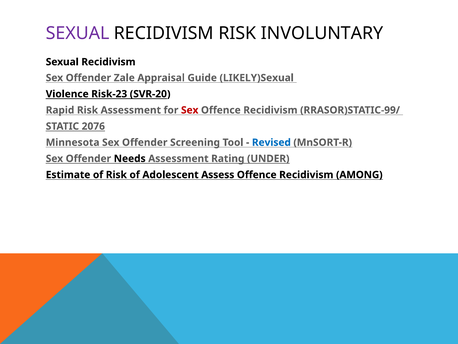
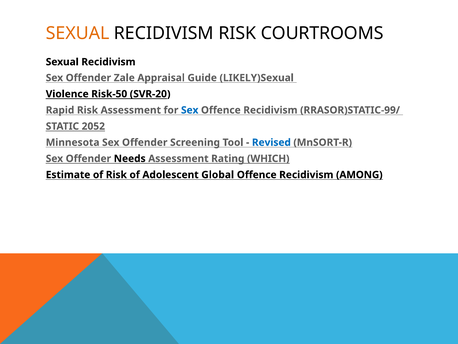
SEXUAL colour: purple -> orange (78, 33)
INVOLUNTARY: INVOLUNTARY -> COURTROOMS (322, 33)
Risk-23: Risk-23 -> Risk-50 (109, 94)
Sex colour: red -> blue (190, 110)
2076: 2076 -> 2052 (93, 126)
UNDER: UNDER -> WHICH (268, 158)
Assess: Assess -> Global (218, 175)
